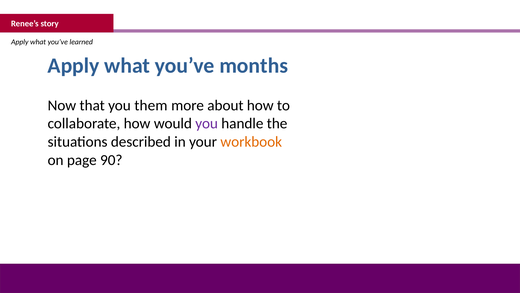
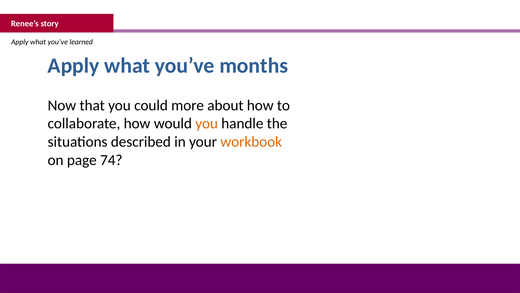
them: them -> could (151, 105)
you colour: purple -> orange (207, 123)
90: 90 -> 74 (111, 160)
